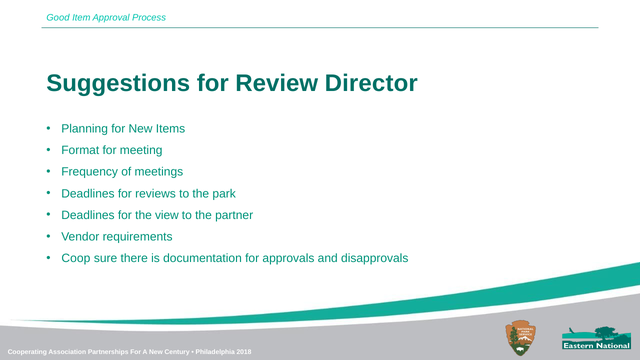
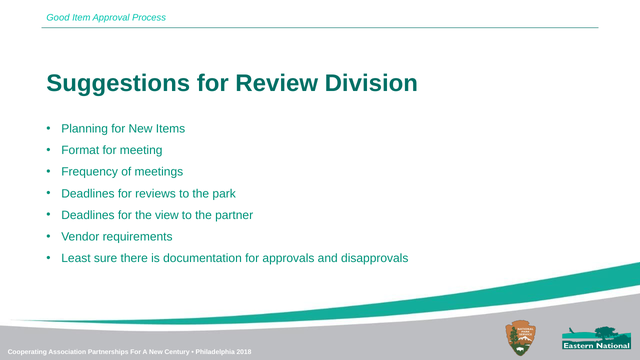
Director: Director -> Division (371, 84)
Coop: Coop -> Least (76, 258)
